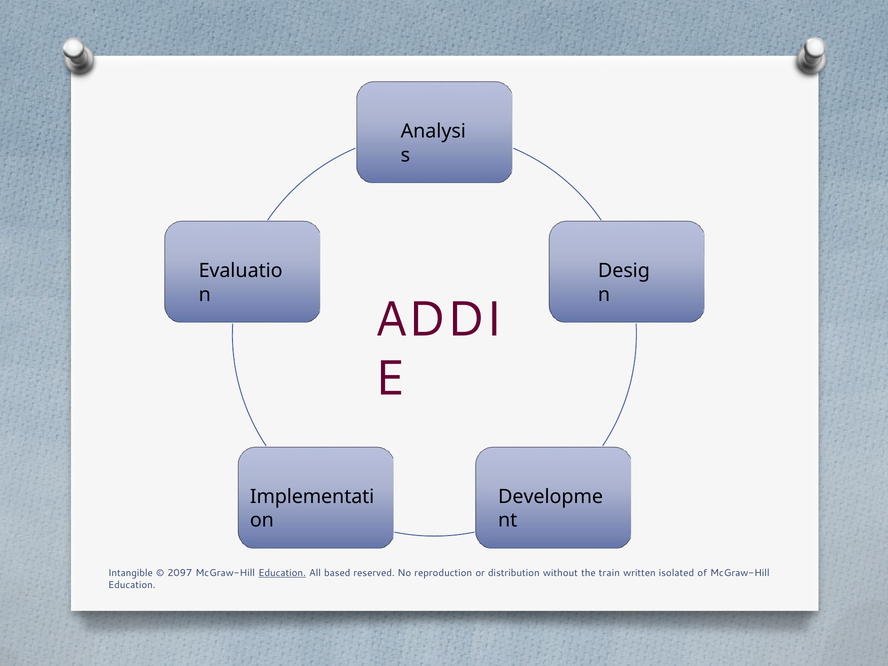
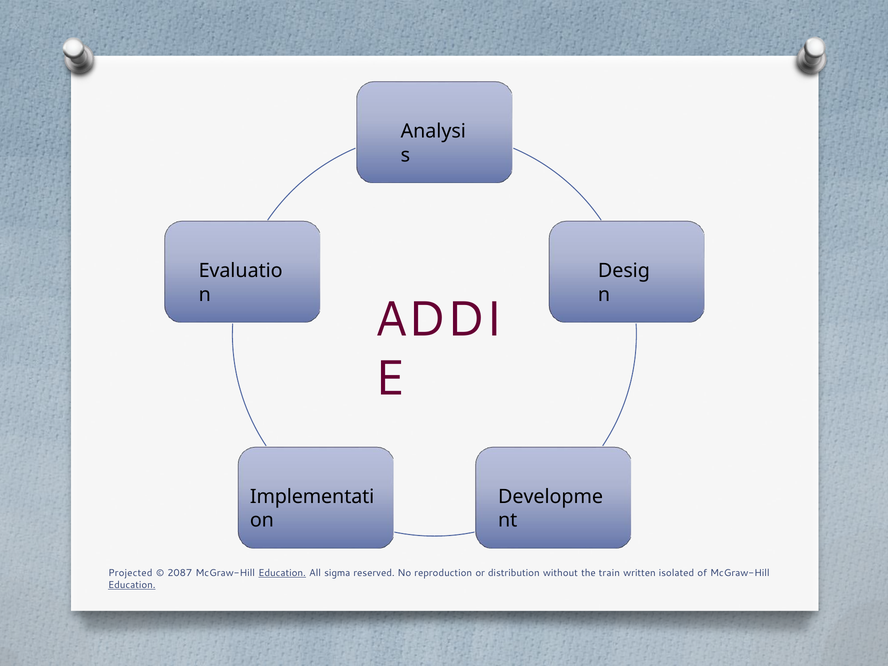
Intangible: Intangible -> Projected (130, 573)
2097: 2097 -> 2087 (180, 573)
based: based -> sigma (337, 573)
Education underline: none -> present (132, 585)
